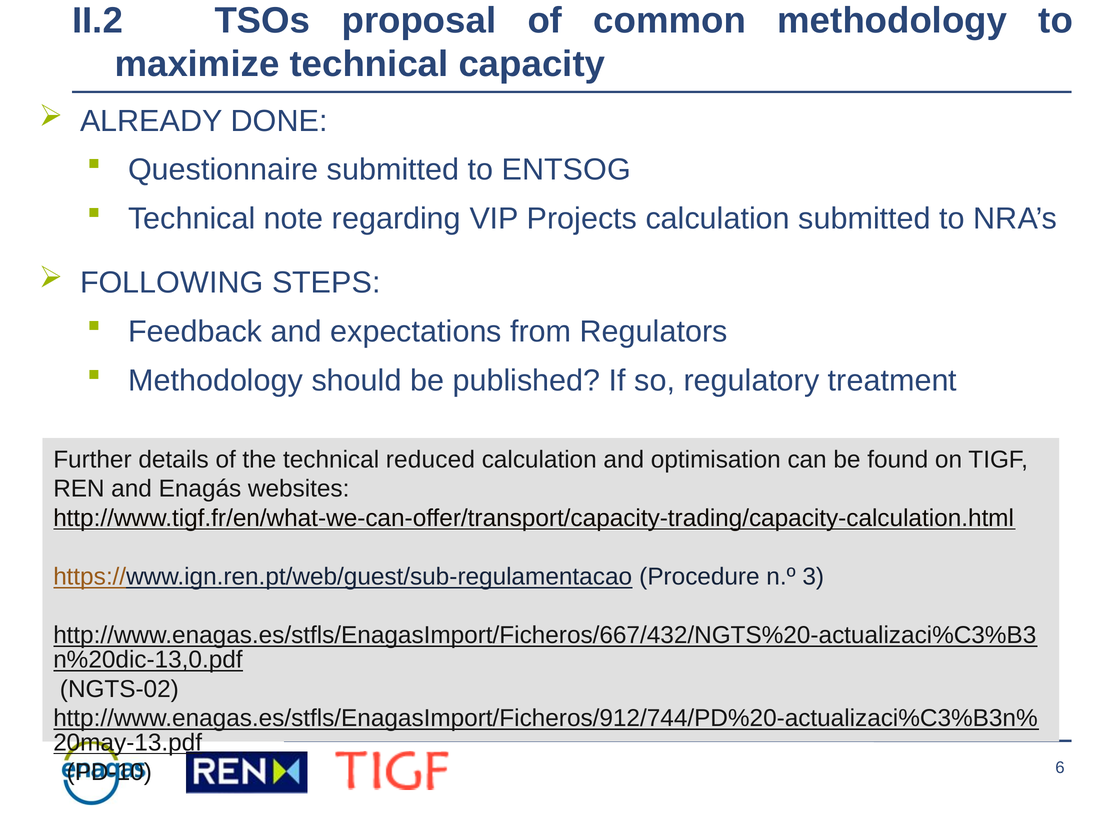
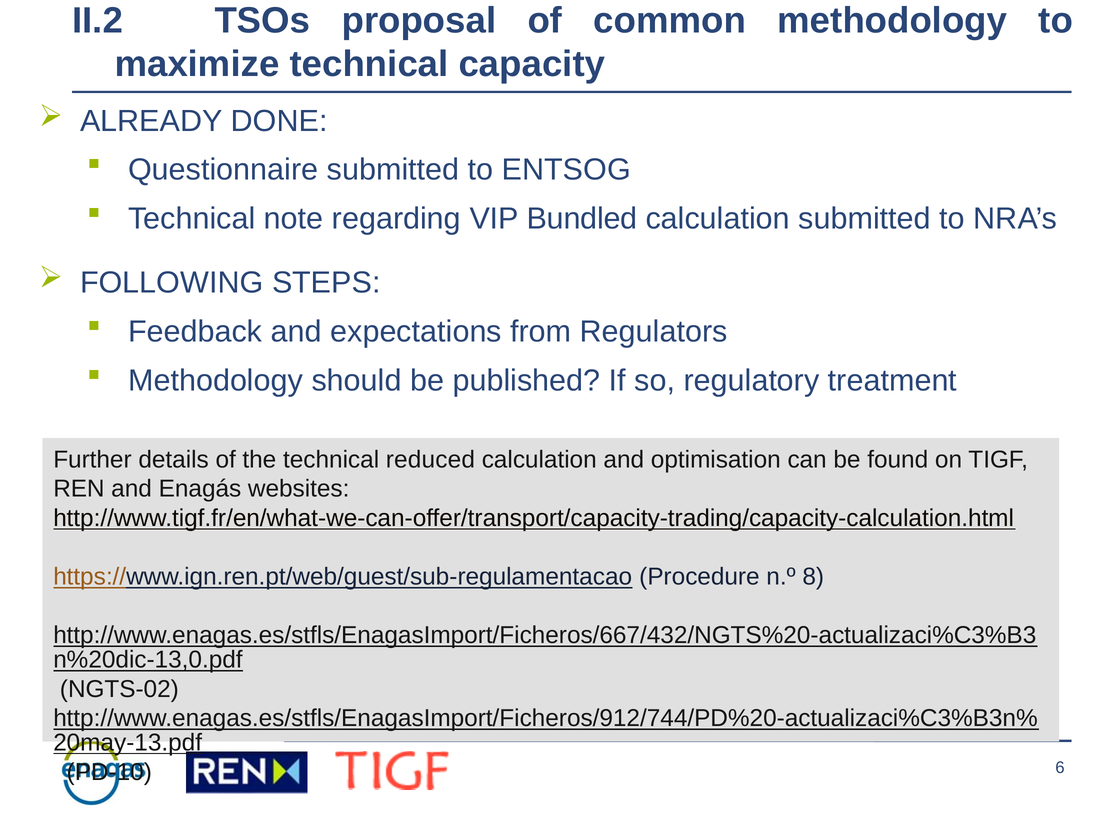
Projects: Projects -> Bundled (582, 219)
3: 3 -> 8 (813, 577)
